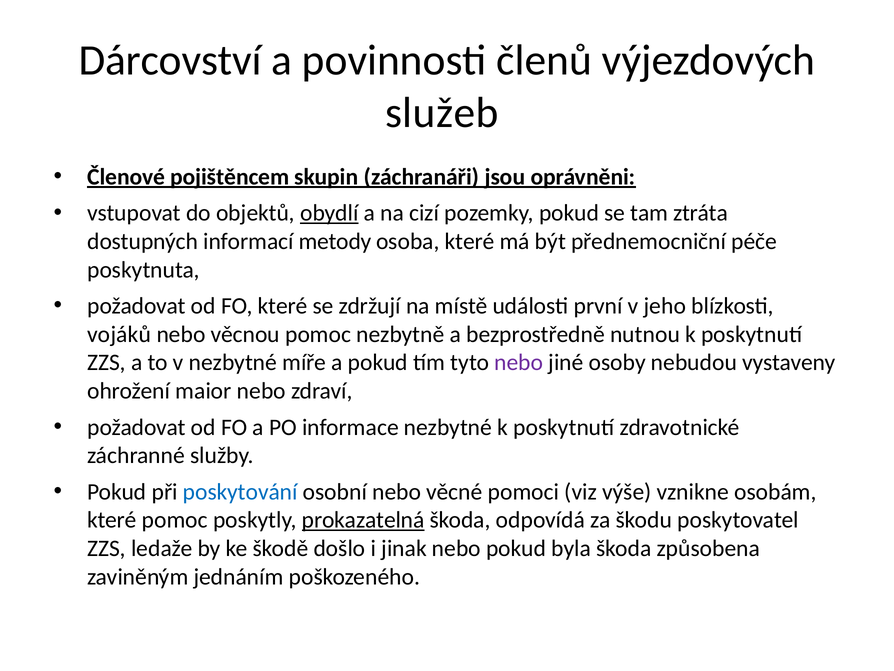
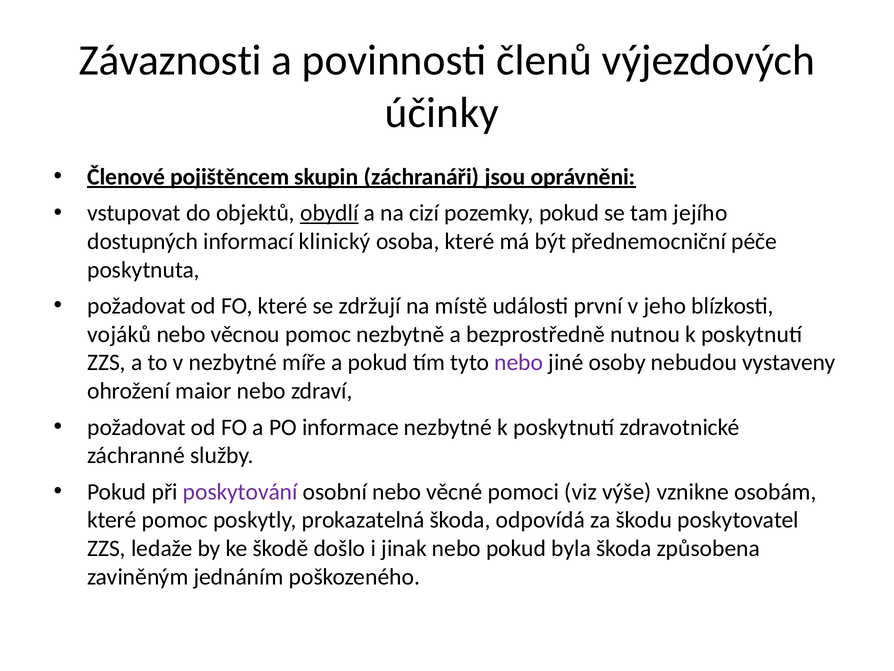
Dárcovství: Dárcovství -> Závaznosti (170, 60)
služeb: služeb -> účinky (442, 113)
ztráta: ztráta -> jejího (700, 213)
metody: metody -> klinický (335, 241)
poskytování colour: blue -> purple (240, 492)
prokazatelná underline: present -> none (363, 520)
